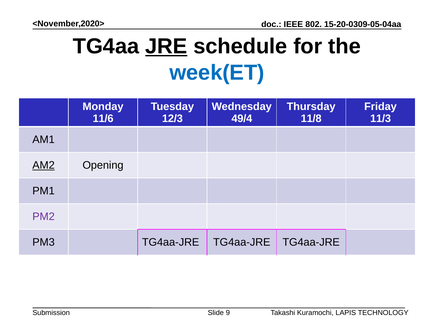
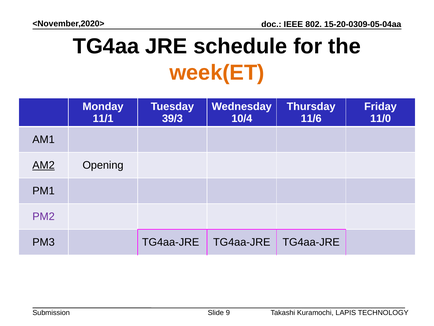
JRE underline: present -> none (166, 46)
week(ET colour: blue -> orange (217, 72)
11/6: 11/6 -> 11/1 (103, 118)
12/3: 12/3 -> 39/3 (172, 118)
49/4: 49/4 -> 10/4 (242, 118)
11/8: 11/8 -> 11/6 (311, 118)
11/3: 11/3 -> 11/0 (381, 118)
